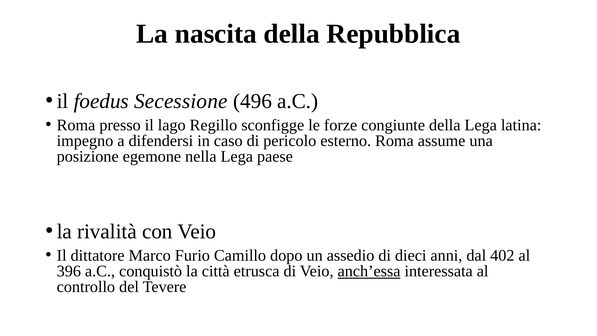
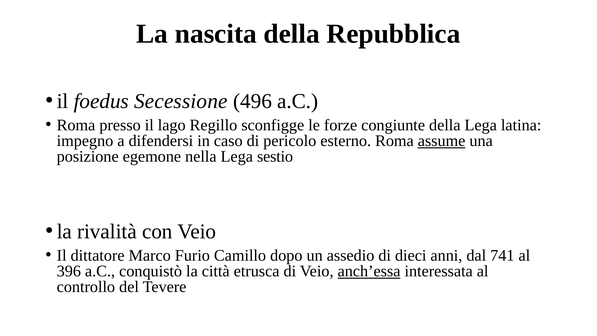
assume underline: none -> present (442, 141)
paese: paese -> sestio (275, 156)
402: 402 -> 741 (502, 255)
